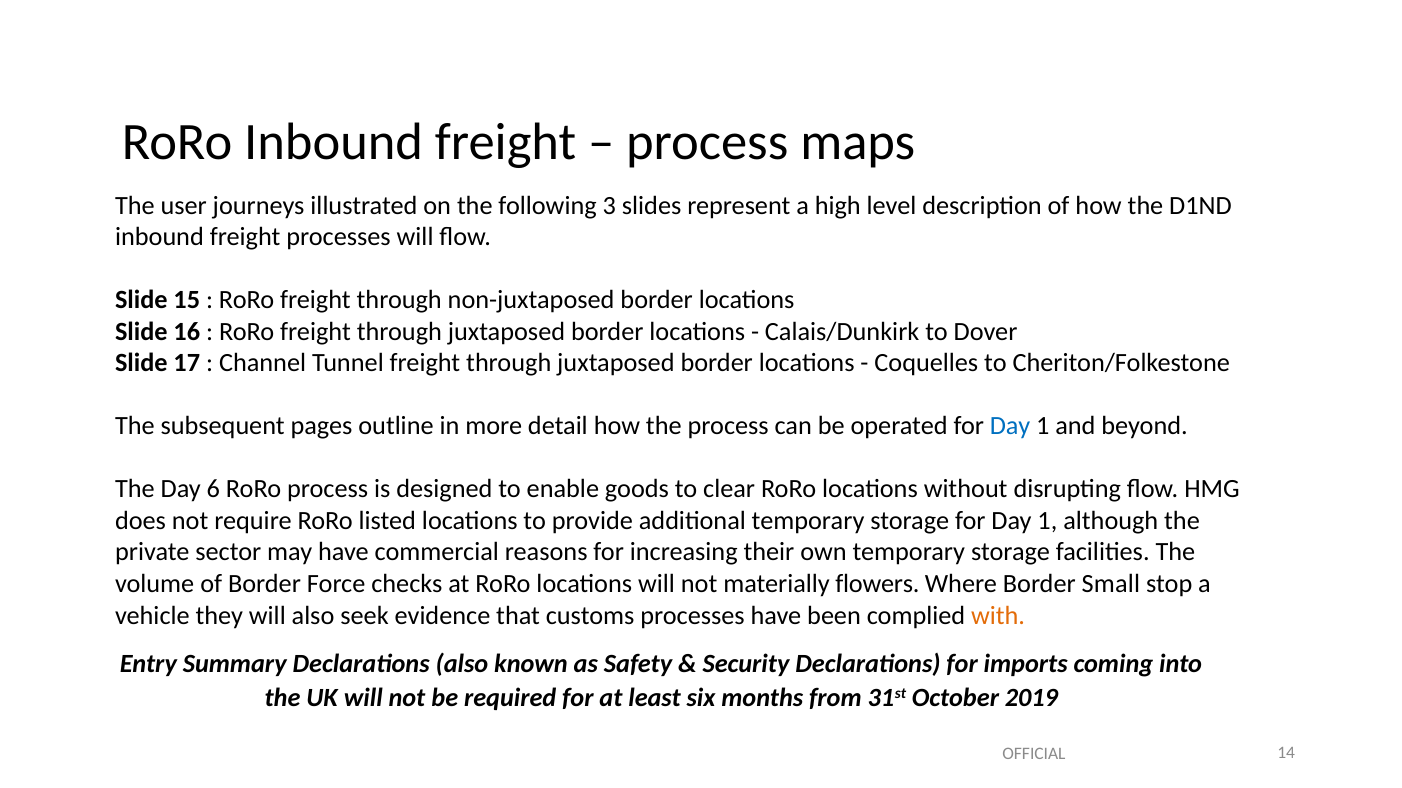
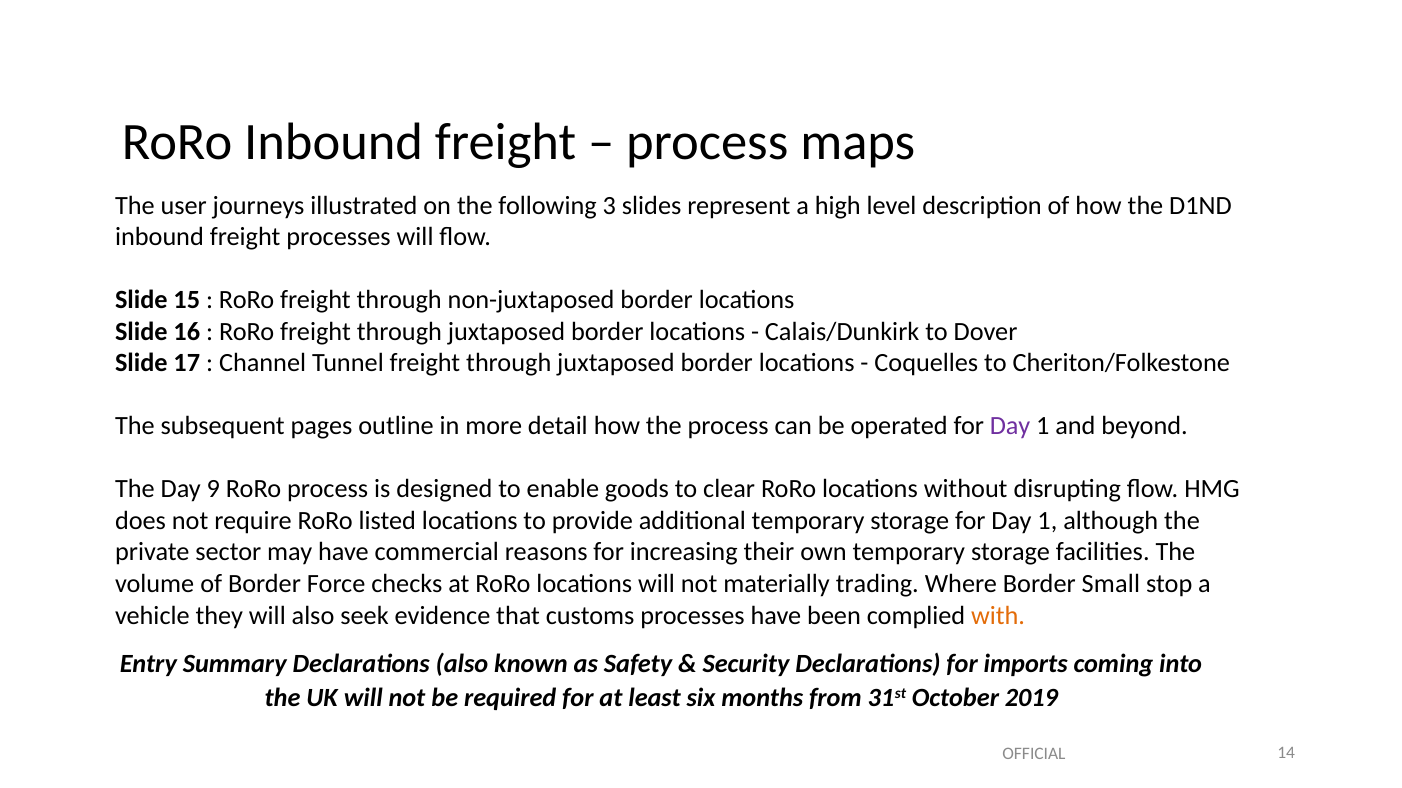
Day colour: blue -> purple (1010, 427)
6: 6 -> 9 (213, 490)
flowers: flowers -> trading (877, 584)
